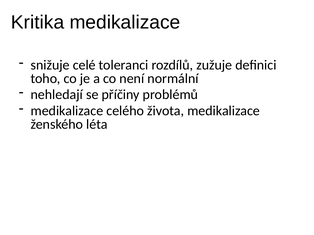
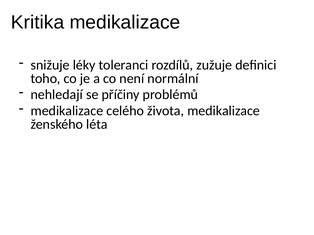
celé: celé -> léky (84, 65)
